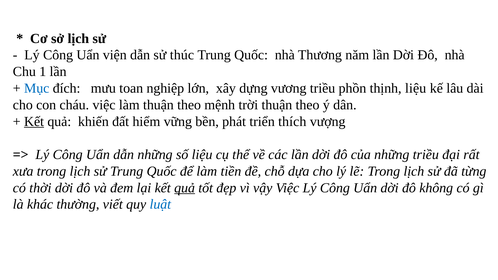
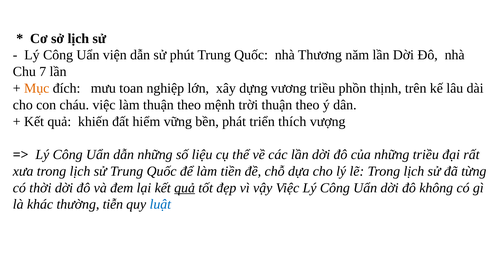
thúc: thúc -> phút (182, 55)
1: 1 -> 7 (43, 72)
Mục colour: blue -> orange (37, 88)
thịnh liệu: liệu -> trên (416, 88)
Kết underline: present -> none (34, 121)
viết: viết -> tiễn (113, 204)
